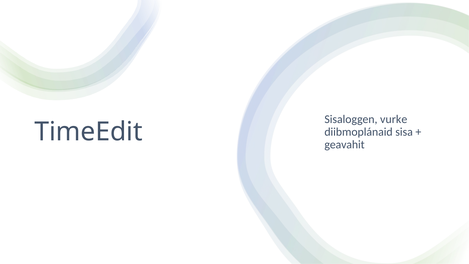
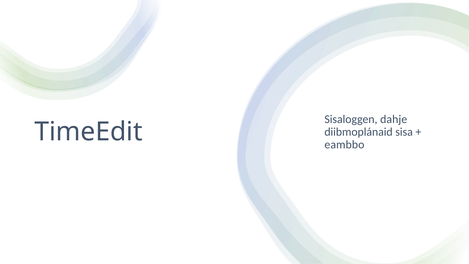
vurke: vurke -> dahje (394, 119)
geavahit: geavahit -> eambbo (344, 144)
